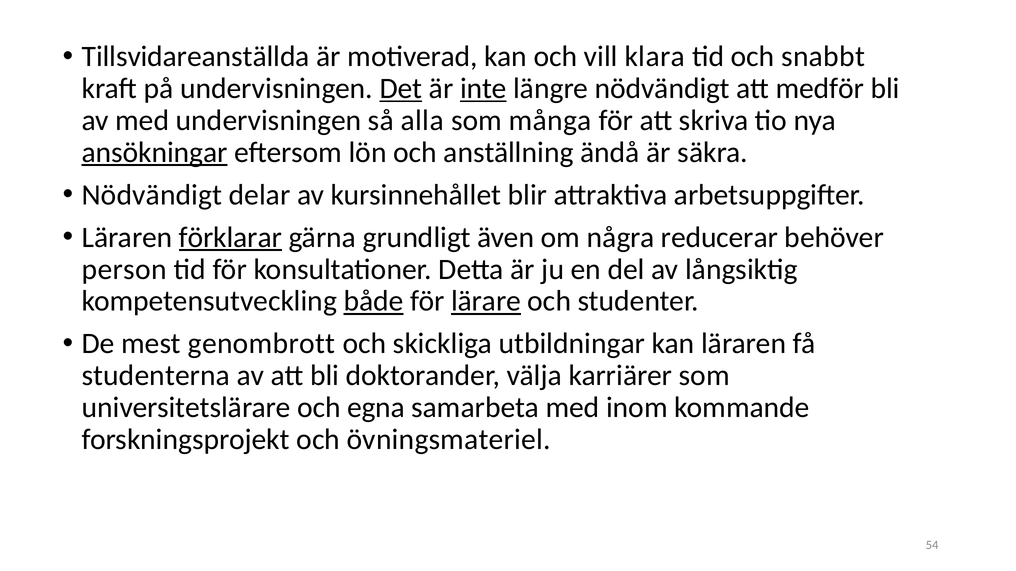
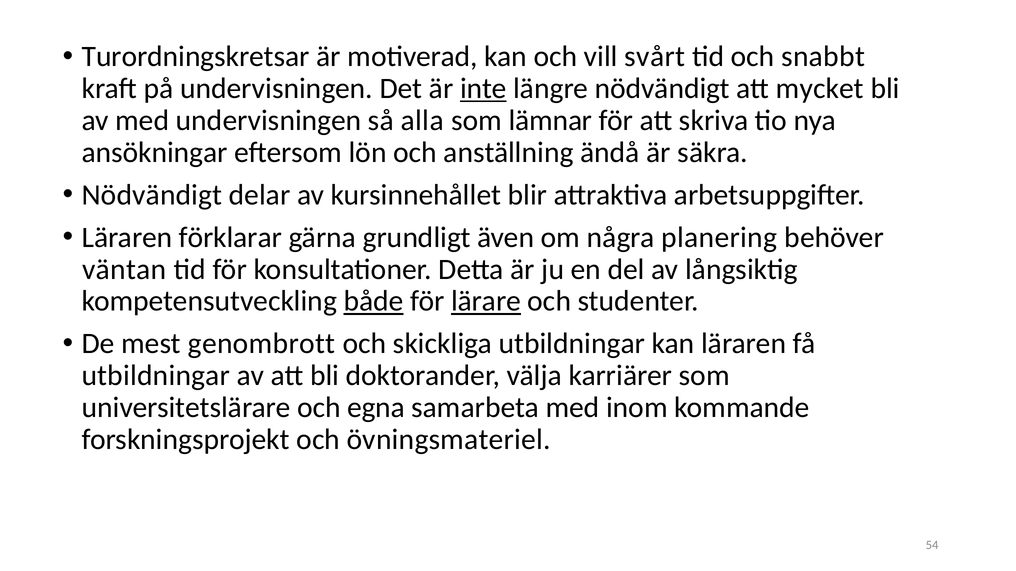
Tillsvidareanställda: Tillsvidareanställda -> Turordningskretsar (196, 57)
klara: klara -> svårt (655, 57)
Det underline: present -> none (401, 89)
medför: medför -> mycket (820, 89)
många: många -> lämnar (551, 121)
ansökningar underline: present -> none (155, 152)
förklarar underline: present -> none (230, 238)
reducerar: reducerar -> planering (719, 238)
person: person -> väntan (124, 270)
studenterna: studenterna -> utbildningar (156, 376)
